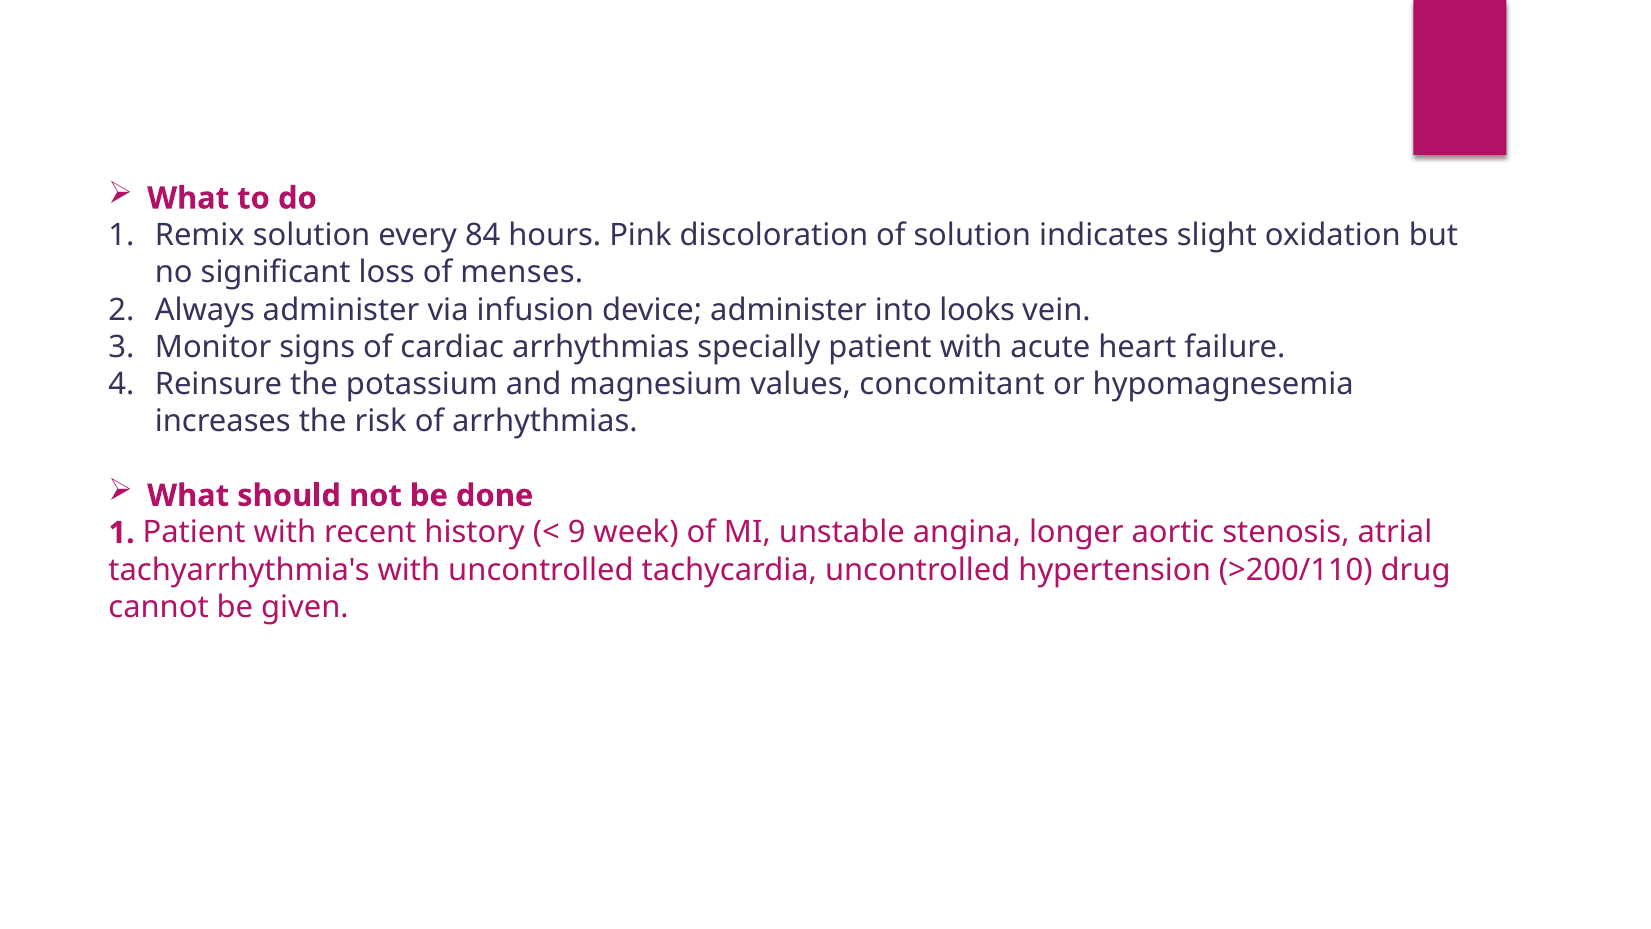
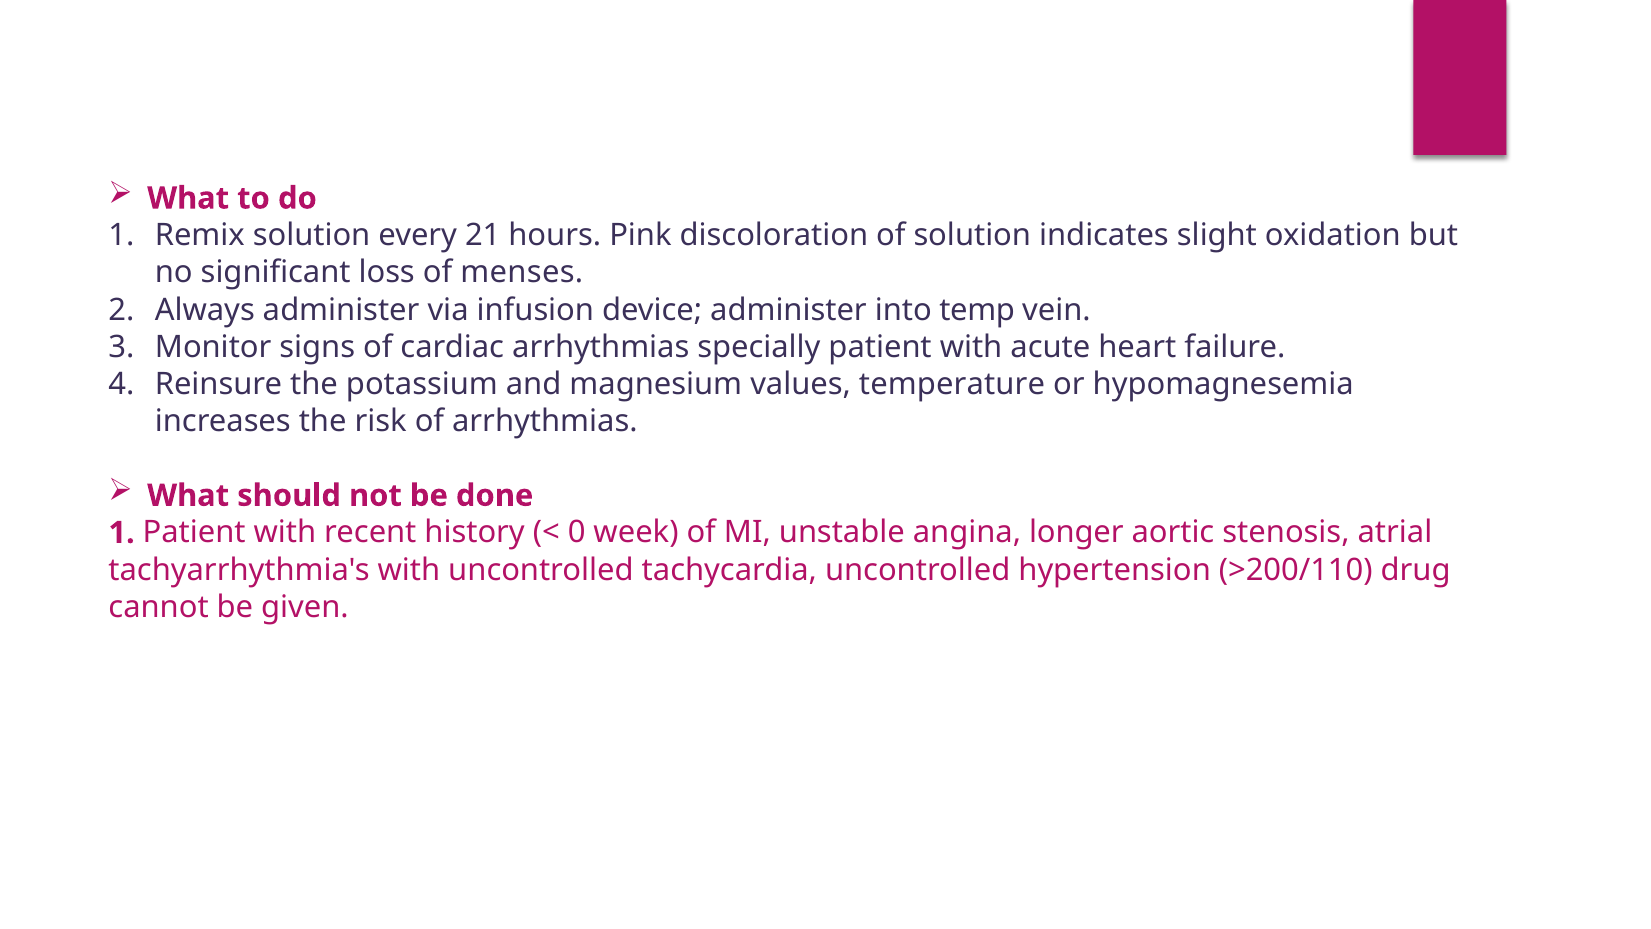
84: 84 -> 21 (483, 235)
looks: looks -> temp (977, 310)
concomitant: concomitant -> temperature (952, 384)
9: 9 -> 0 (577, 533)
